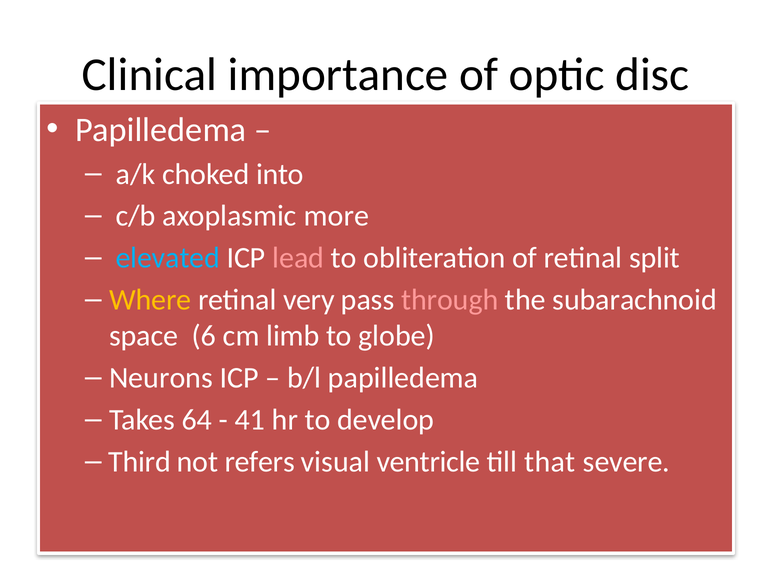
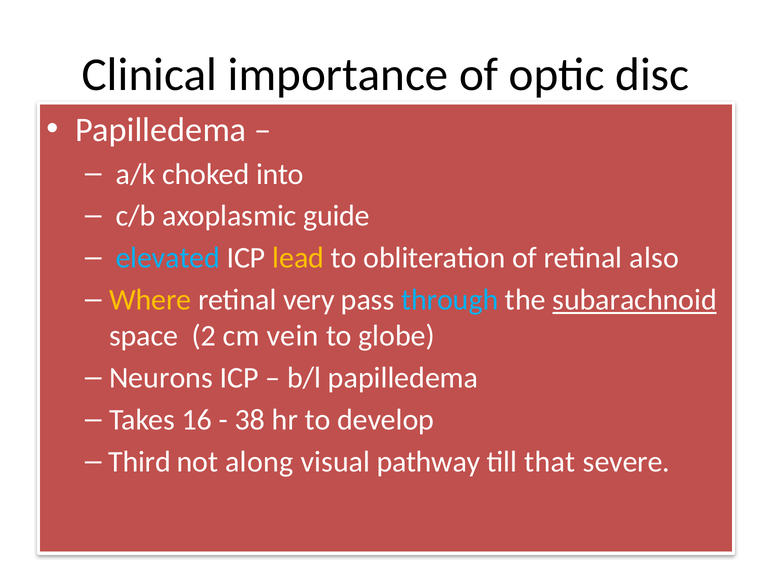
more: more -> guide (336, 216)
lead colour: pink -> yellow (298, 258)
split: split -> also (654, 258)
through colour: pink -> light blue (450, 300)
subarachnoid underline: none -> present (635, 300)
6: 6 -> 2 (204, 336)
limb: limb -> vein (293, 336)
64: 64 -> 16 (197, 420)
41: 41 -> 38 (250, 420)
refers: refers -> along (259, 462)
ventricle: ventricle -> pathway (428, 462)
